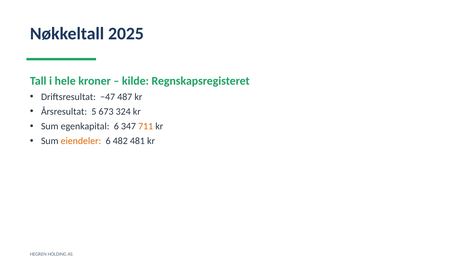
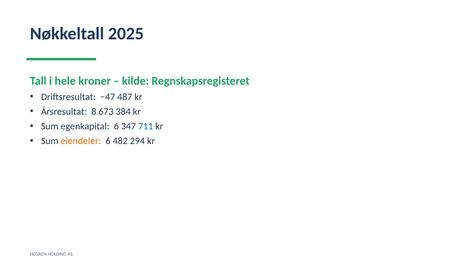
5: 5 -> 8 (94, 112)
324: 324 -> 384 (123, 112)
711 colour: orange -> blue (146, 126)
481: 481 -> 294 (137, 141)
